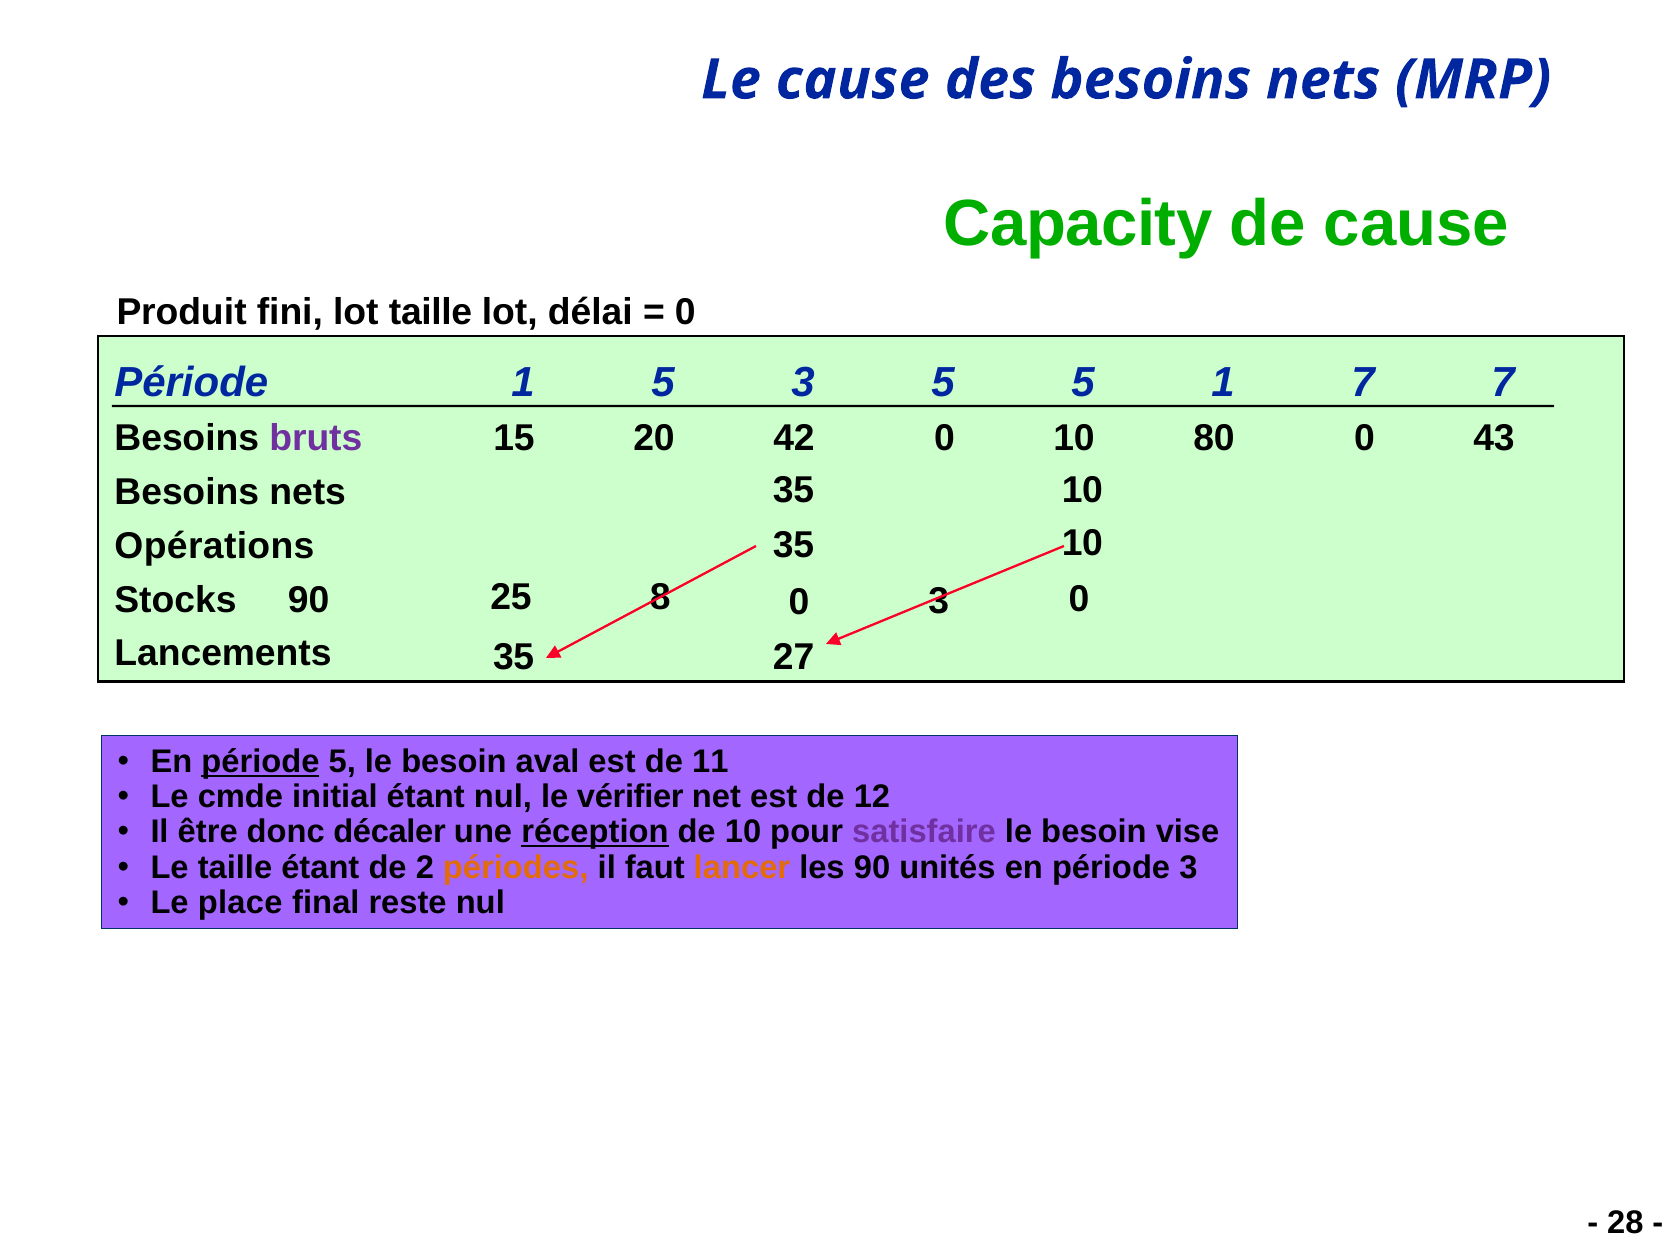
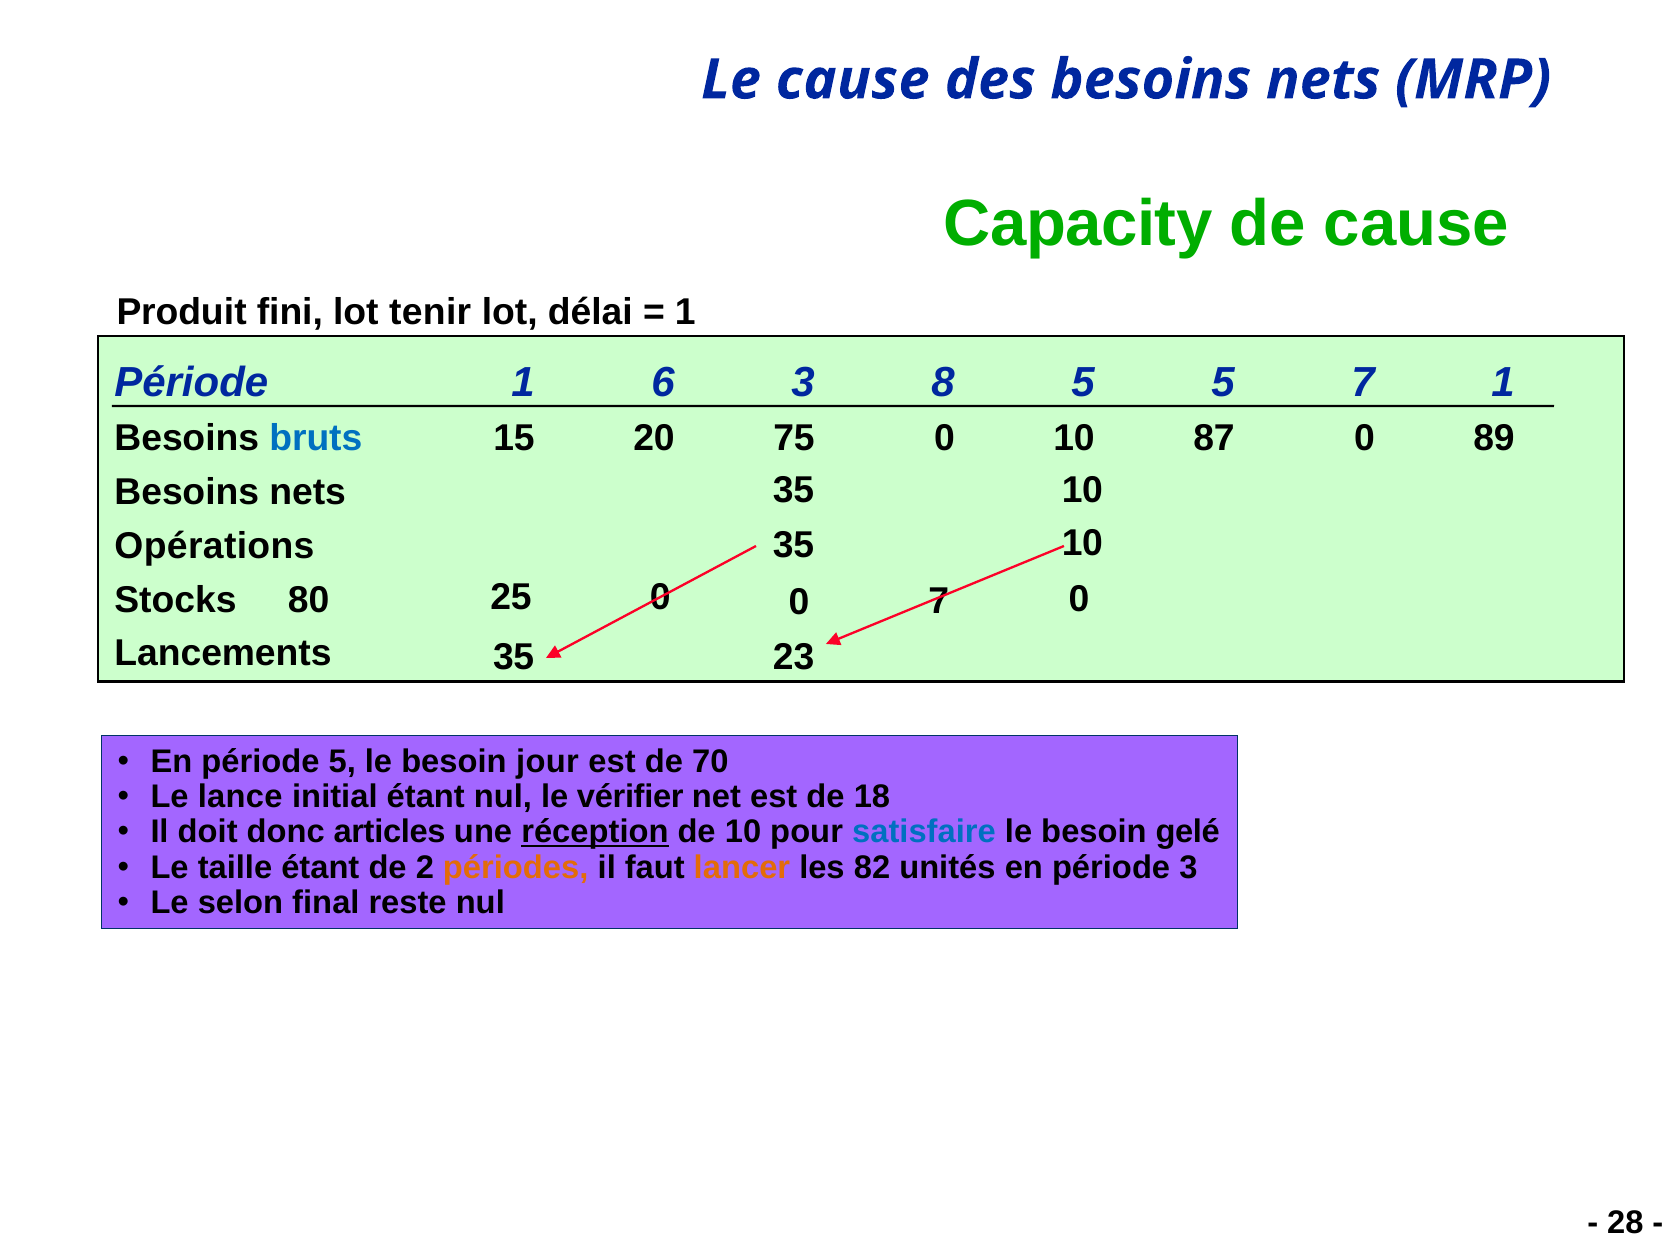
lot taille: taille -> tenir (430, 312)
0: 0 -> 1 (685, 312)
1 5: 5 -> 6 (663, 382)
3 5: 5 -> 8 (943, 382)
5 1: 1 -> 5 (1223, 382)
7 7: 7 -> 1 (1503, 382)
bruts colour: purple -> blue (316, 439)
42: 42 -> 75 (794, 439)
80: 80 -> 87 (1214, 439)
43: 43 -> 89 (1494, 439)
25 8: 8 -> 0 (660, 598)
Stocks 90: 90 -> 80 (309, 600)
0 3: 3 -> 7 (939, 601)
27: 27 -> 23 (794, 657)
période underline: present -> none (260, 761)
aval: aval -> jour (547, 761)
11: 11 -> 70 (710, 761)
cmde: cmde -> lance (240, 797)
12: 12 -> 18 (872, 797)
être: être -> doit (208, 832)
décaler: décaler -> articles (390, 832)
satisfaire colour: purple -> blue (924, 832)
vise: vise -> gelé (1188, 832)
les 90: 90 -> 82 (872, 867)
place: place -> selon (240, 903)
